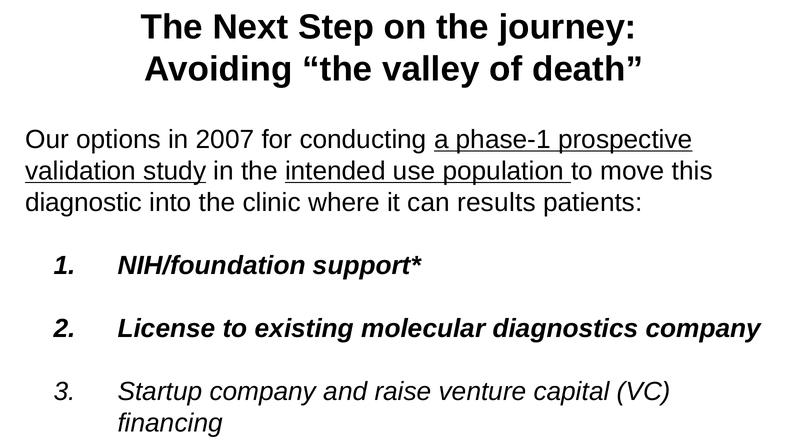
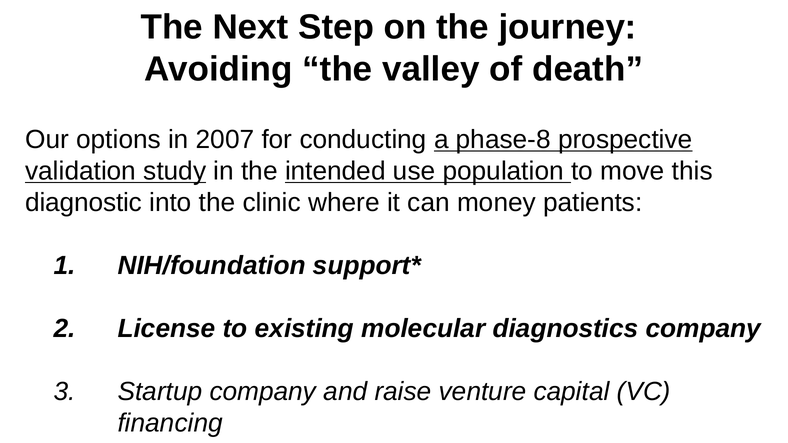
phase-1: phase-1 -> phase-8 (503, 140)
results: results -> money (497, 203)
